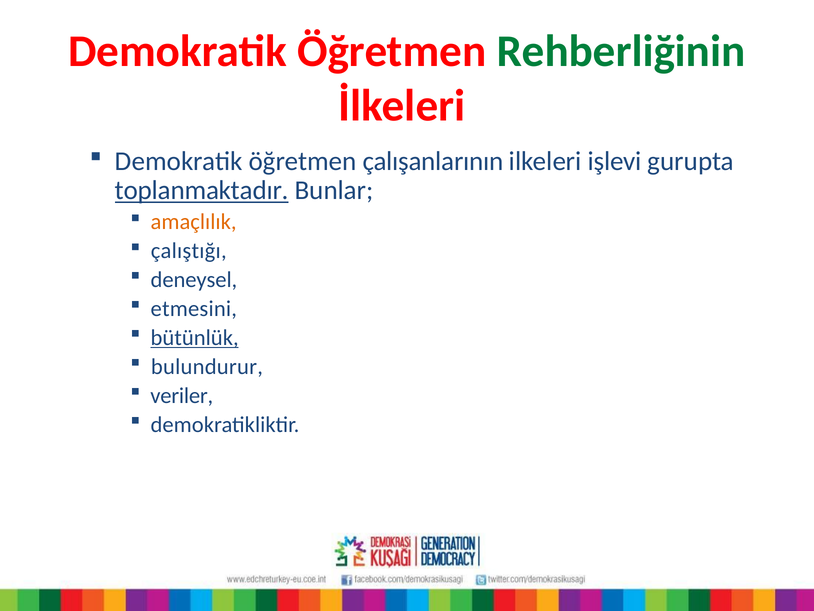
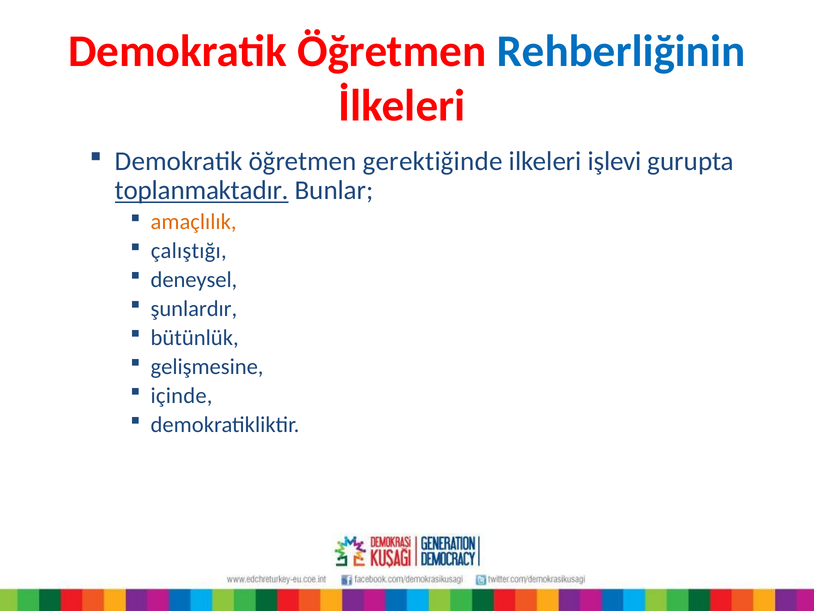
Rehberliğinin colour: green -> blue (621, 51)
çalışanlarının: çalışanlarının -> gerektiğinde (433, 161)
etmesini: etmesini -> şunlardır (194, 309)
bütünlük underline: present -> none (195, 337)
bulundurur: bulundurur -> gelişmesine (207, 366)
veriler: veriler -> içinde (182, 395)
